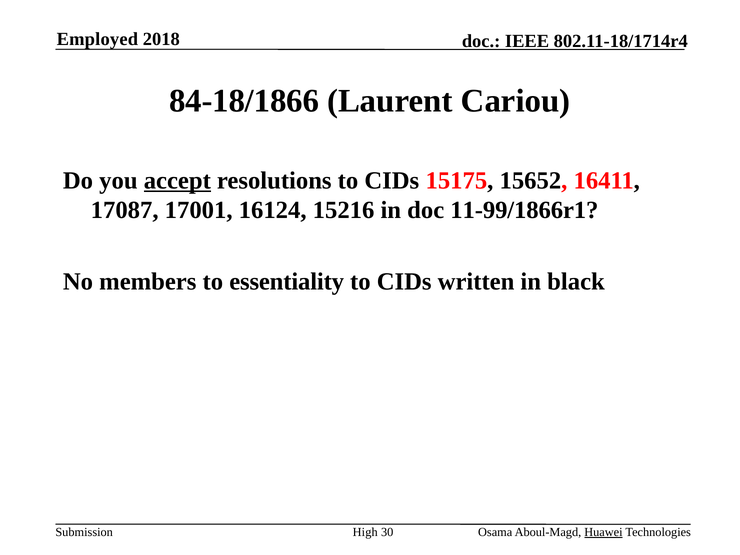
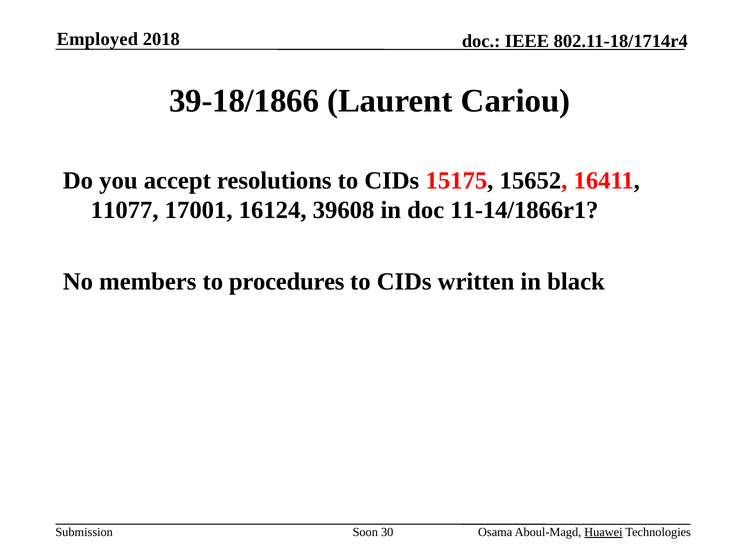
84-18/1866: 84-18/1866 -> 39-18/1866 (244, 101)
accept underline: present -> none (177, 181)
17087: 17087 -> 11077 (125, 210)
15216: 15216 -> 39608 (344, 210)
11-99/1866r1: 11-99/1866r1 -> 11-14/1866r1 (524, 210)
essentiality: essentiality -> procedures (287, 282)
High: High -> Soon (365, 532)
